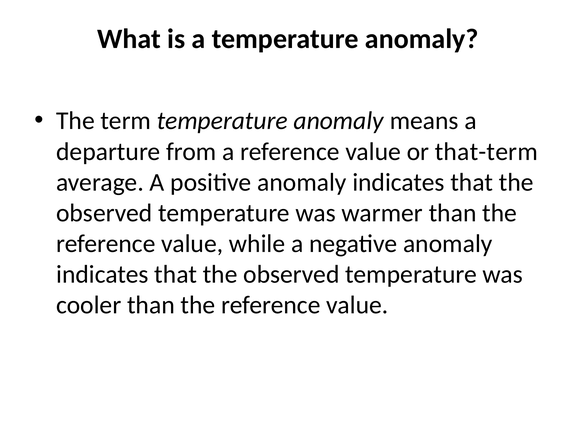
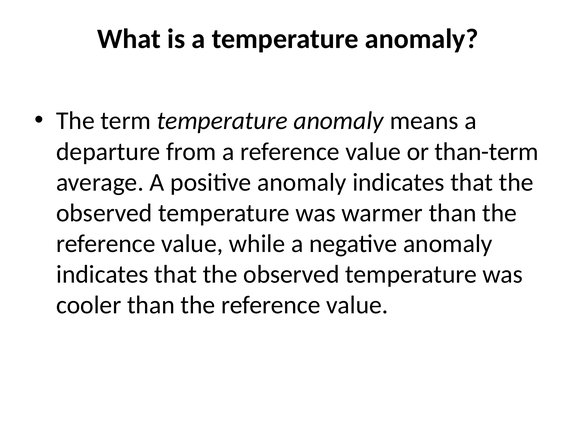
that-term: that-term -> than-term (487, 152)
